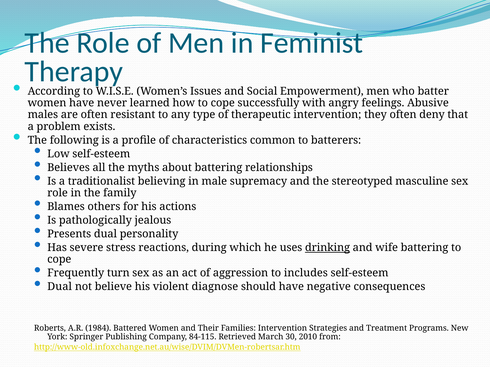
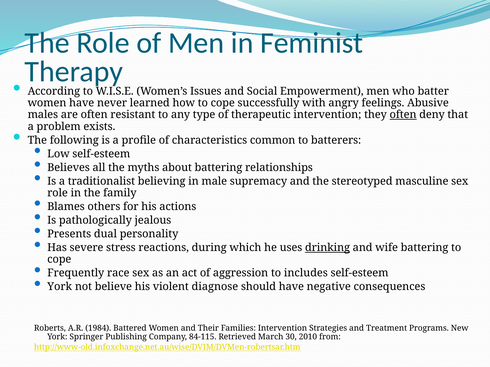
often underline: none -> present (403, 115)
turn: turn -> race (118, 273)
Dual: Dual -> York (60, 287)
